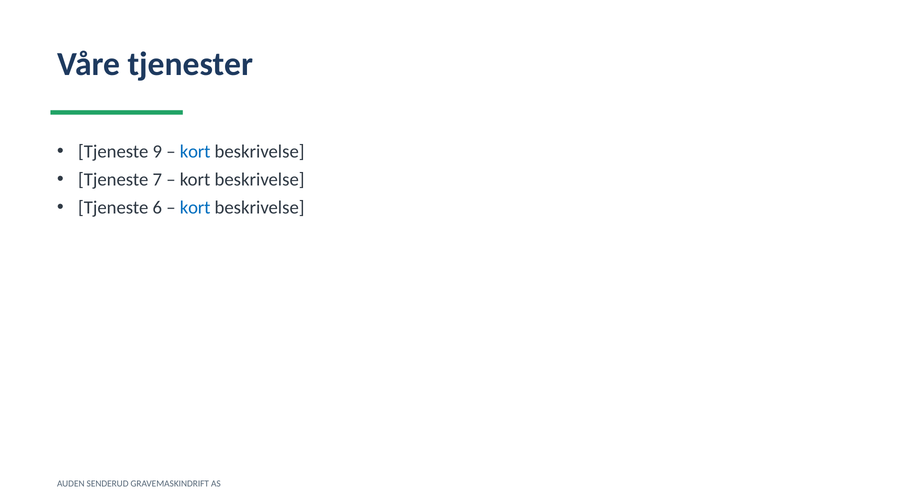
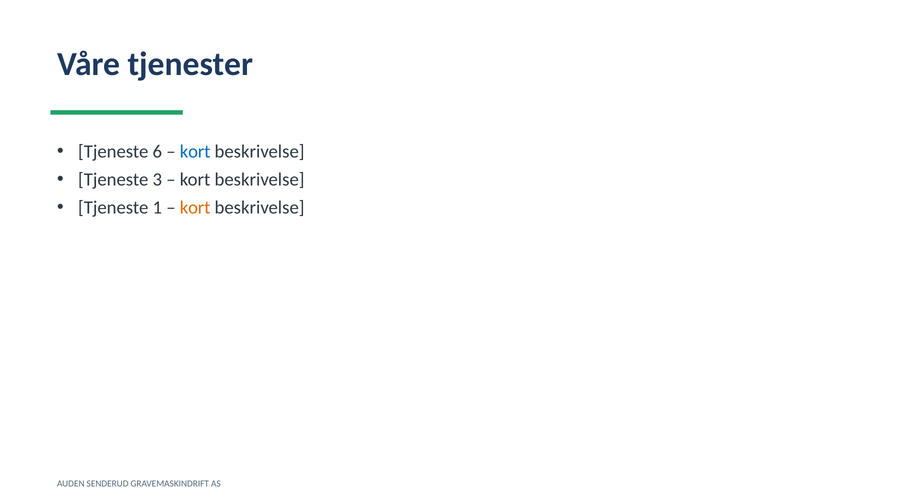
9: 9 -> 6 (157, 152)
7: 7 -> 3 (157, 180)
6: 6 -> 1 (157, 208)
kort colour: blue -> orange (195, 208)
